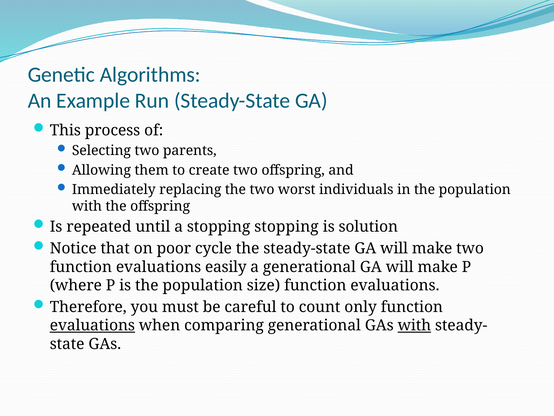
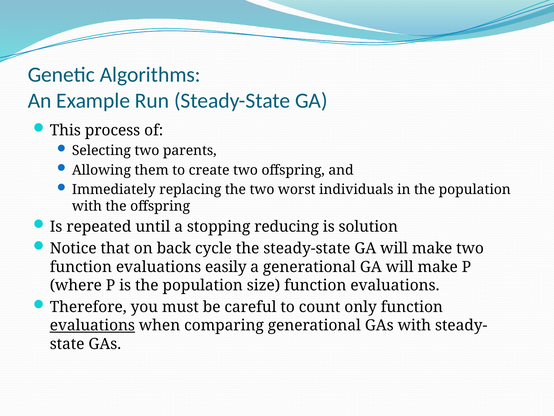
stopping stopping: stopping -> reducing (287, 227)
poor: poor -> back (174, 248)
with underline: present -> none (414, 325)
